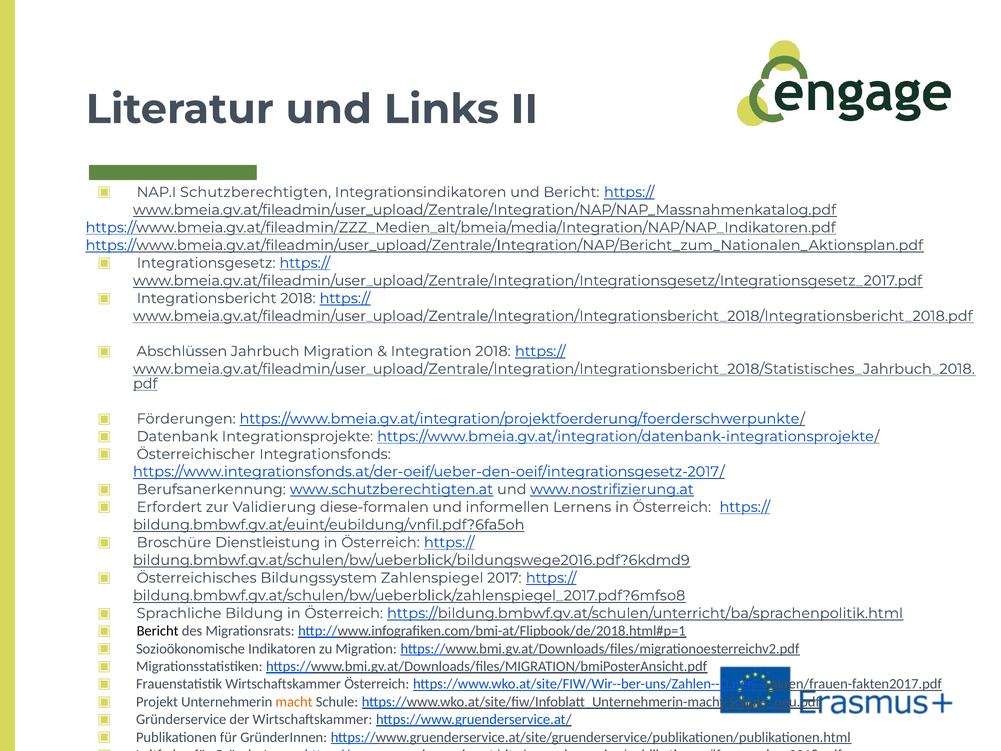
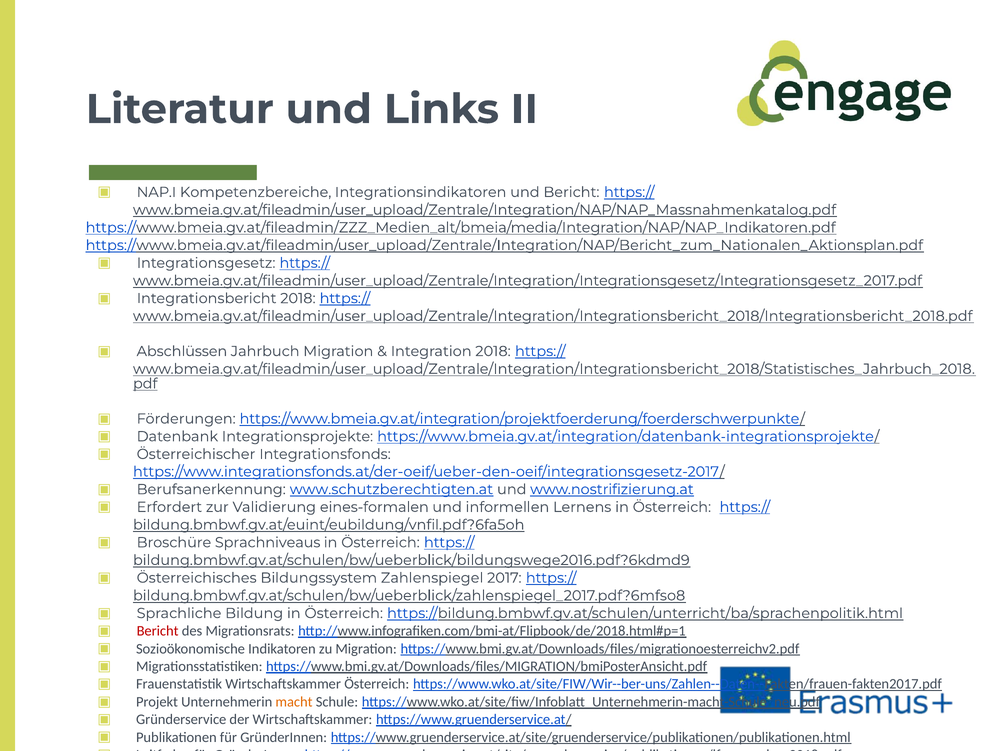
Schutzberechtigten: Schutzberechtigten -> Kompetenzbereiche (256, 192)
diese-formalen: diese-formalen -> eines-formalen (374, 507)
Dienstleistung: Dienstleistung -> Sprachniveaus (268, 542)
Bericht colour: black -> red (158, 631)
